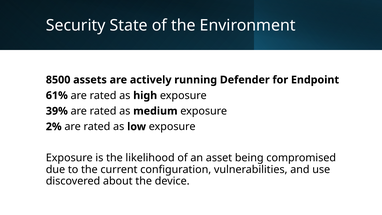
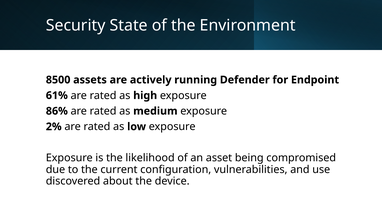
39%: 39% -> 86% (57, 111)
